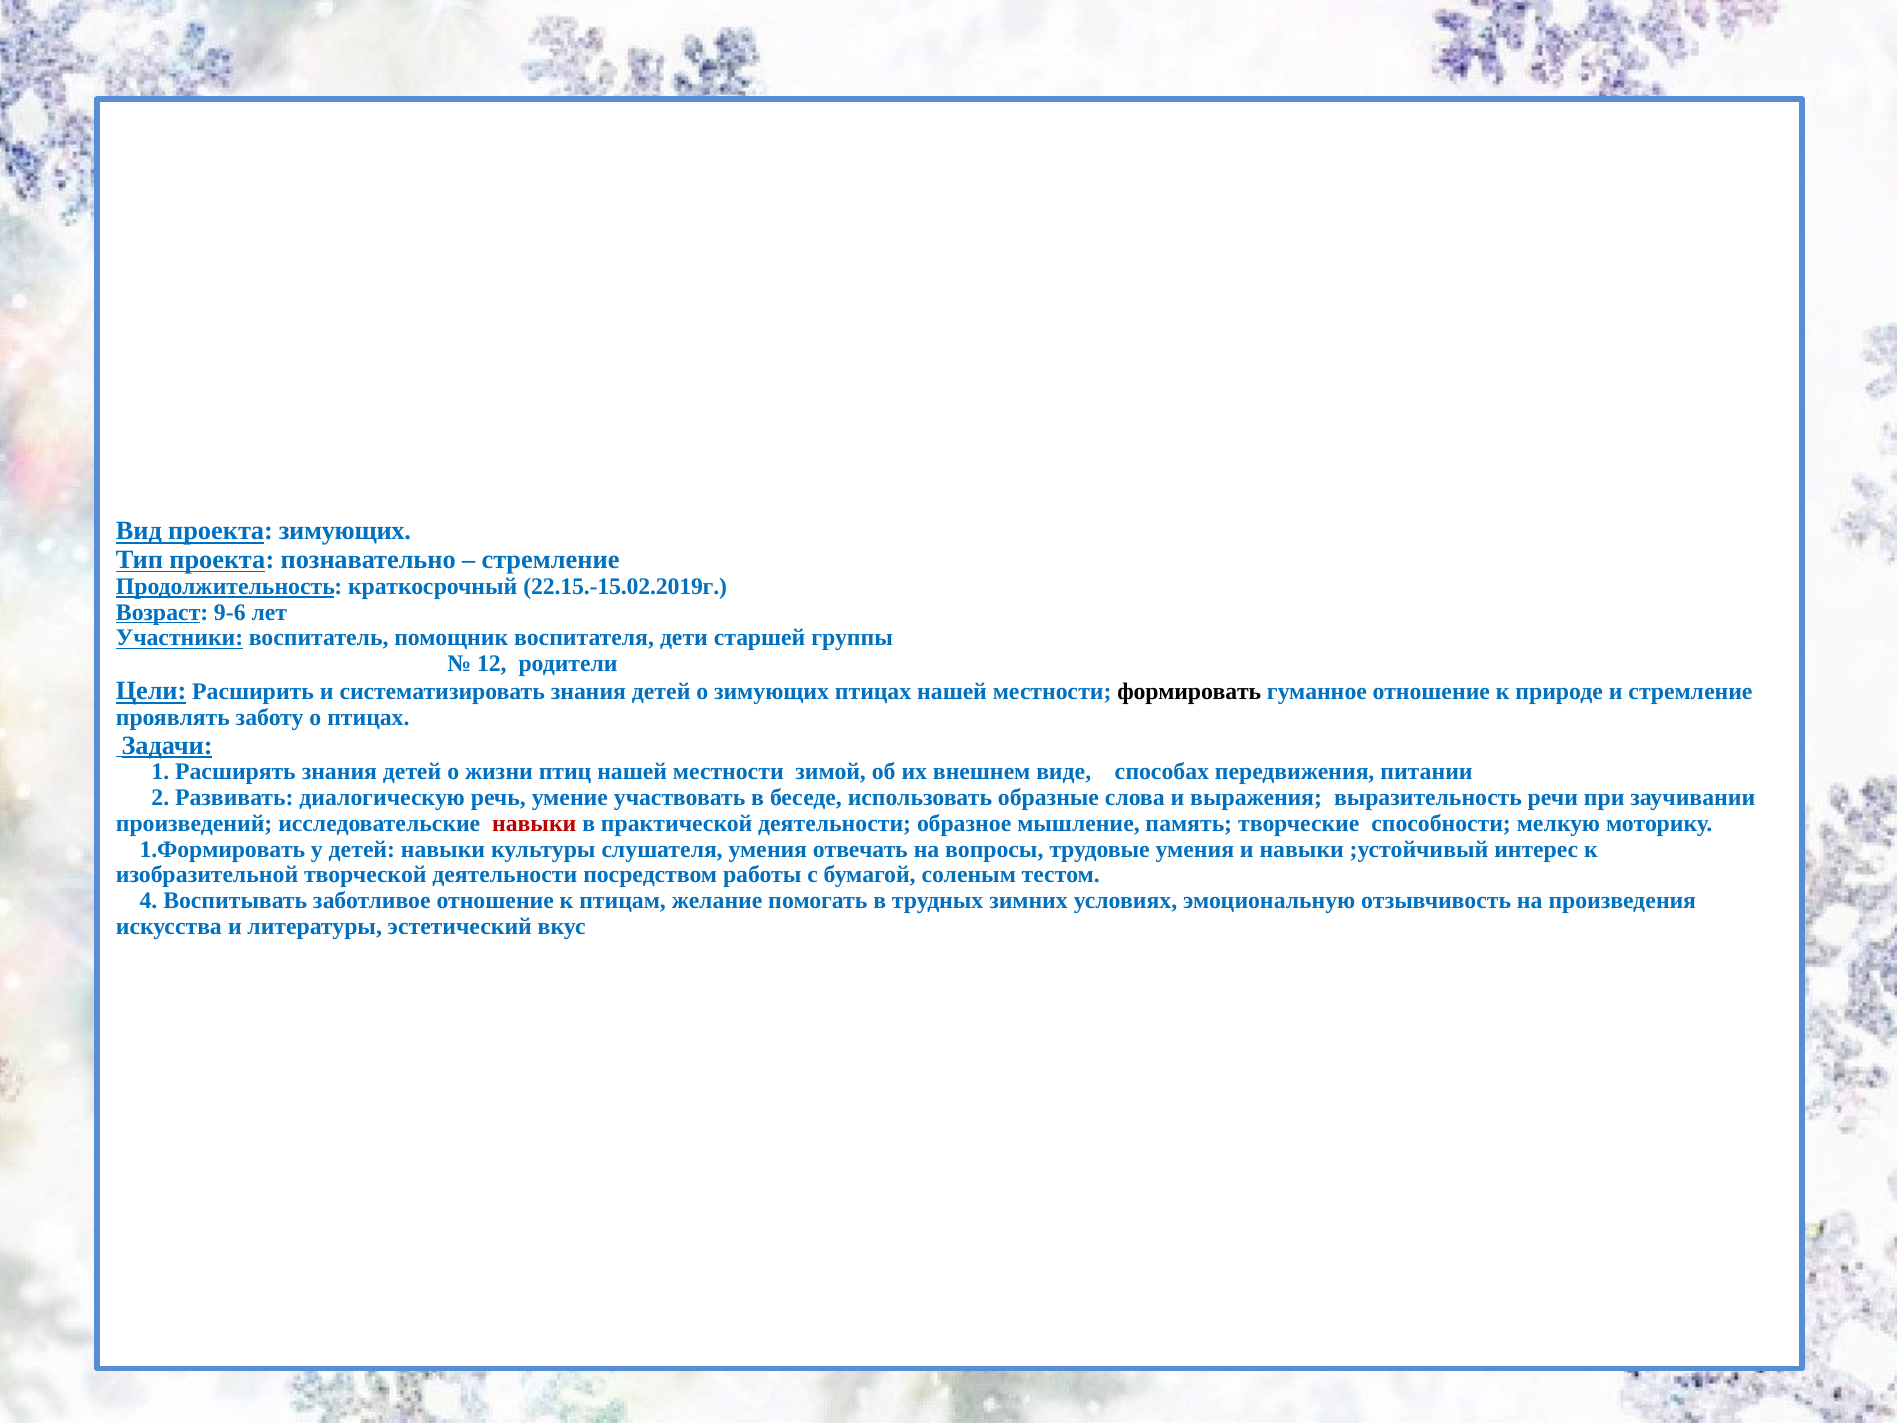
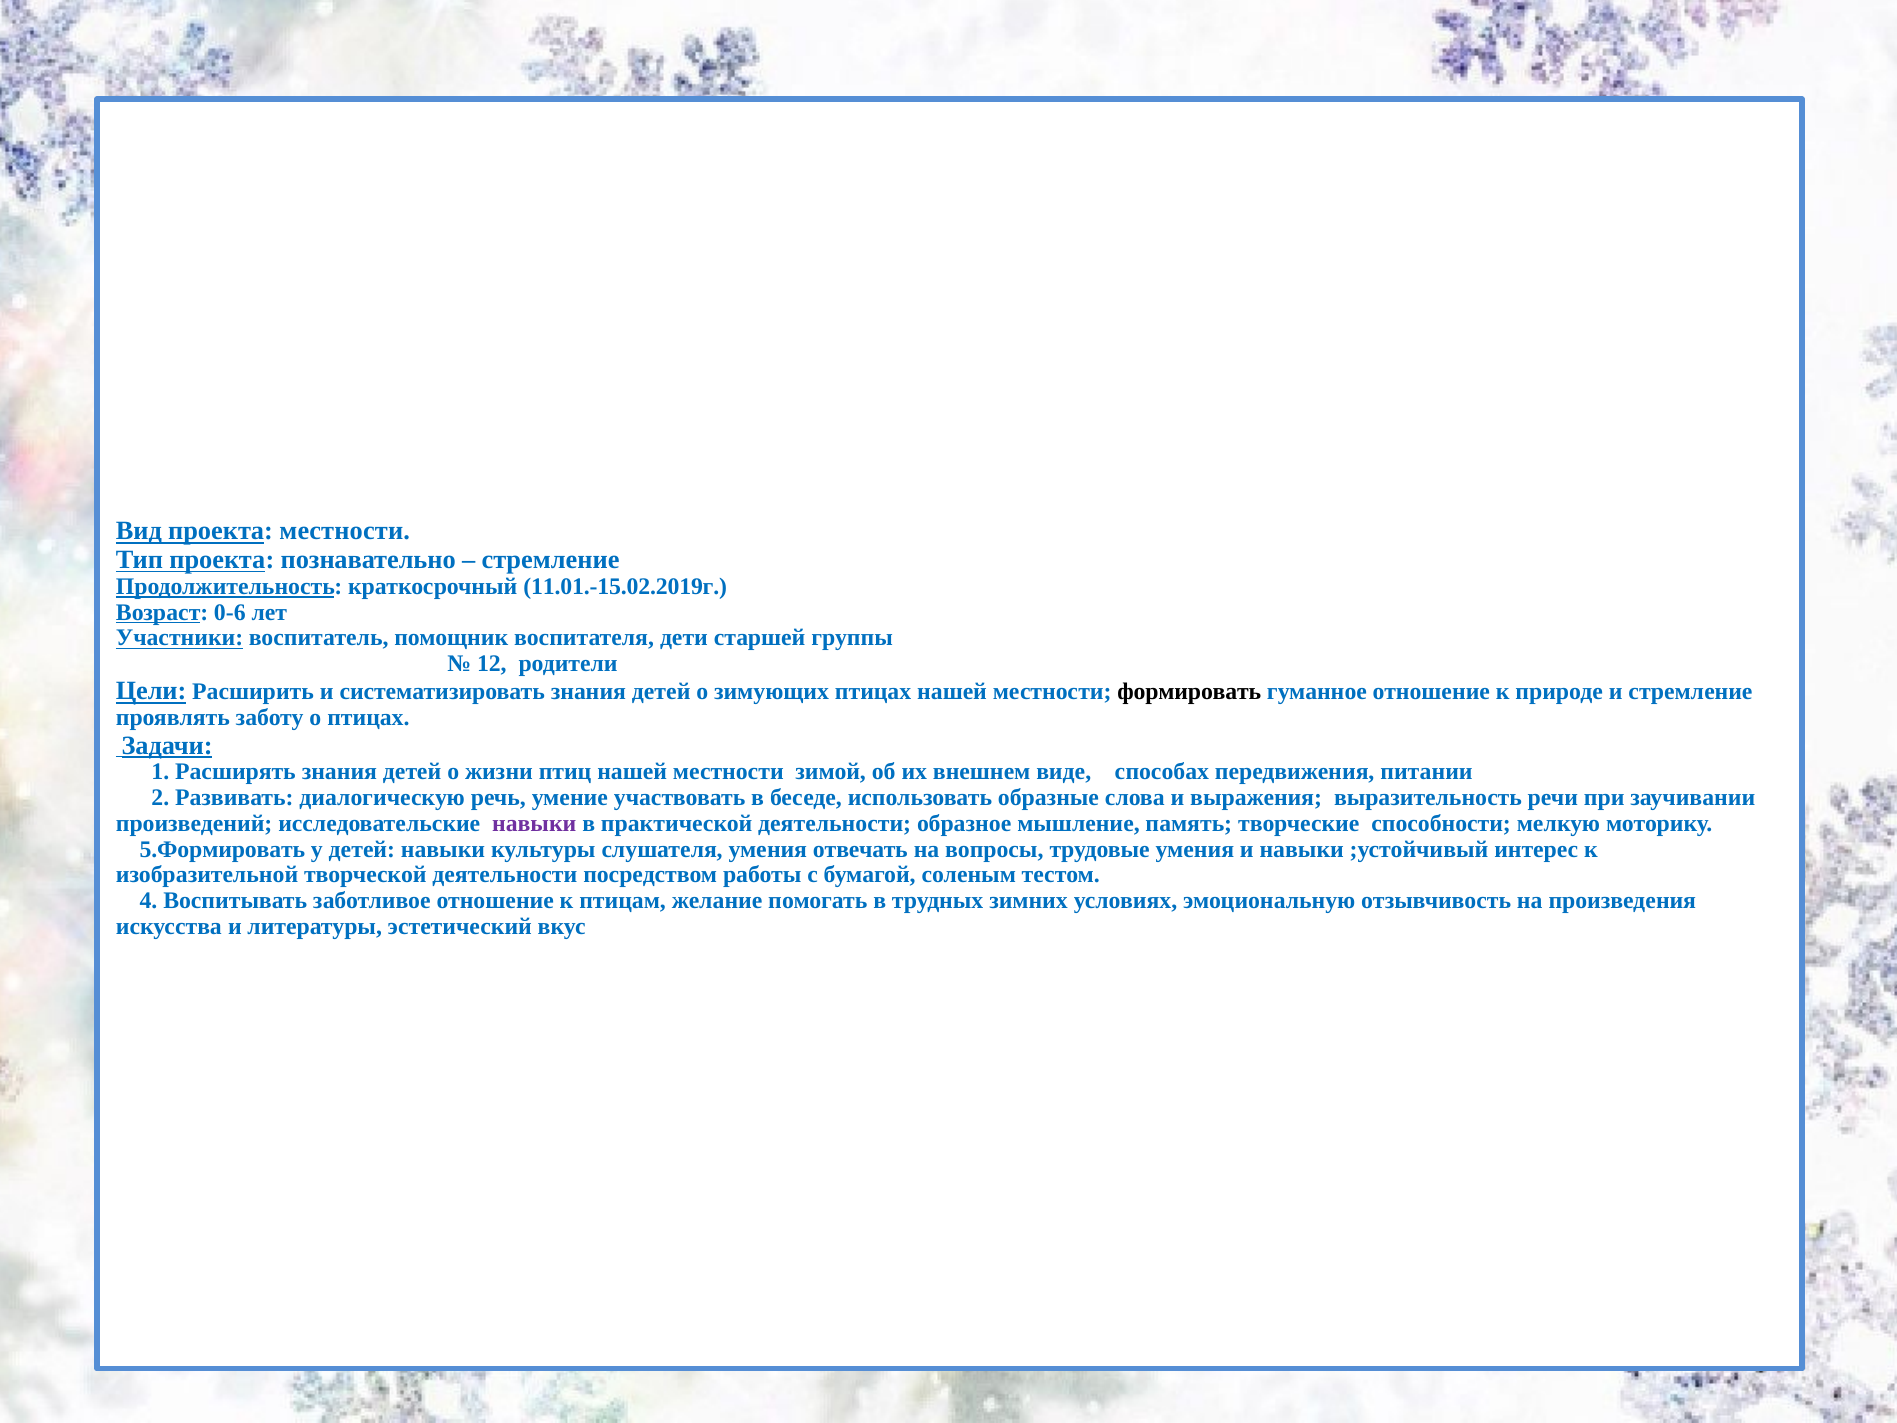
проекта зимующих: зимующих -> местности (345, 531)
22.15.-15.02.2019г: 22.15.-15.02.2019г -> 11.01.-15.02.2019г (625, 587)
9-6: 9-6 -> 0-6 (230, 612)
навыки colour: red -> purple (534, 823)
1.Формировать: 1.Формировать -> 5.Формировать (222, 849)
